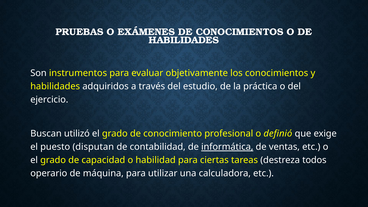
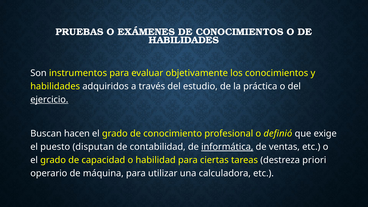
ejercicio underline: none -> present (49, 100)
utilizó: utilizó -> hacen (77, 134)
todos: todos -> priori (314, 160)
